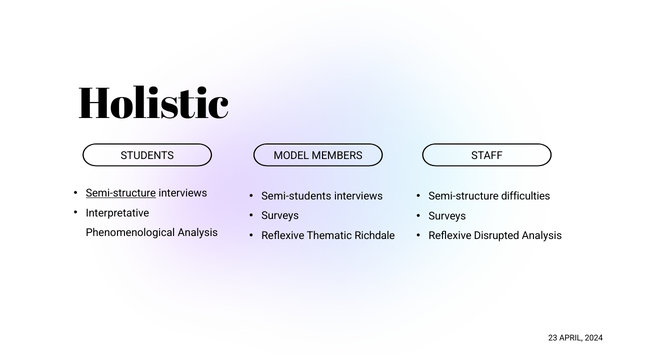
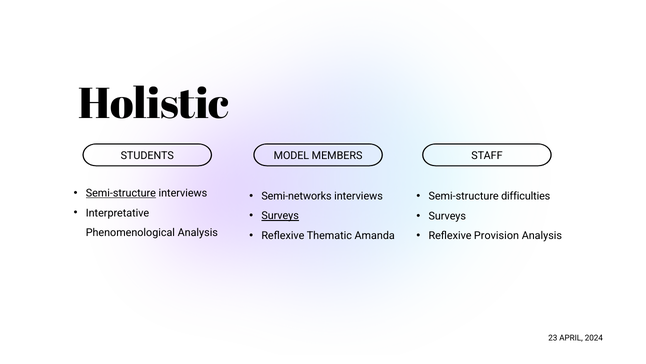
Semi-students: Semi-students -> Semi-networks (296, 196)
Surveys underline: none -> present (280, 215)
Richdale: Richdale -> Amanda (375, 235)
Disrupted: Disrupted -> Provision (497, 235)
